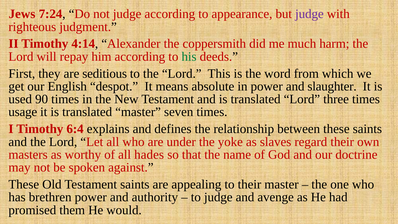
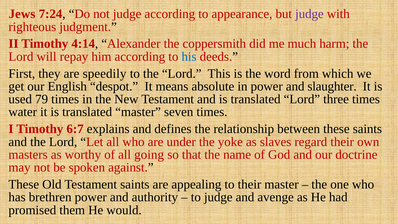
his colour: green -> blue (189, 57)
seditious: seditious -> speedily (105, 73)
90: 90 -> 79 (42, 99)
usage: usage -> water (23, 112)
6:4: 6:4 -> 6:7 (75, 129)
hades: hades -> going (149, 155)
